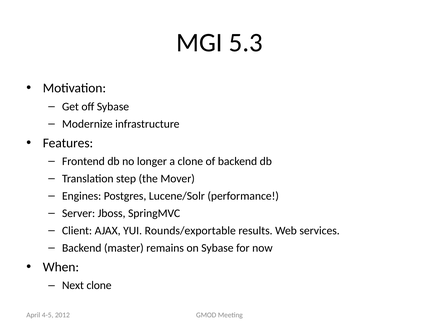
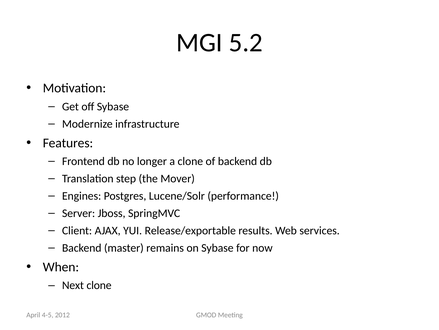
5.3: 5.3 -> 5.2 (246, 42)
Rounds/exportable: Rounds/exportable -> Release/exportable (190, 230)
